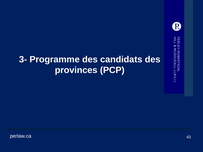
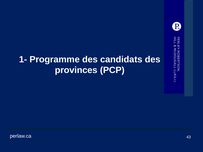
3-: 3- -> 1- (23, 59)
